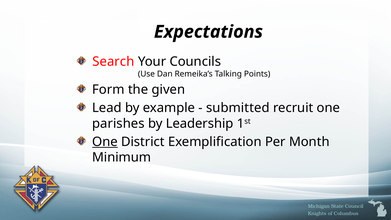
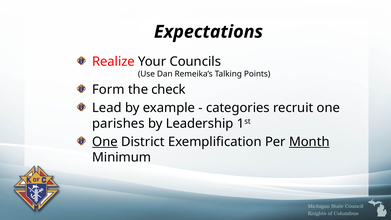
Search: Search -> Realize (113, 62)
given: given -> check (168, 90)
submitted: submitted -> categories (238, 108)
Month underline: none -> present (309, 142)
